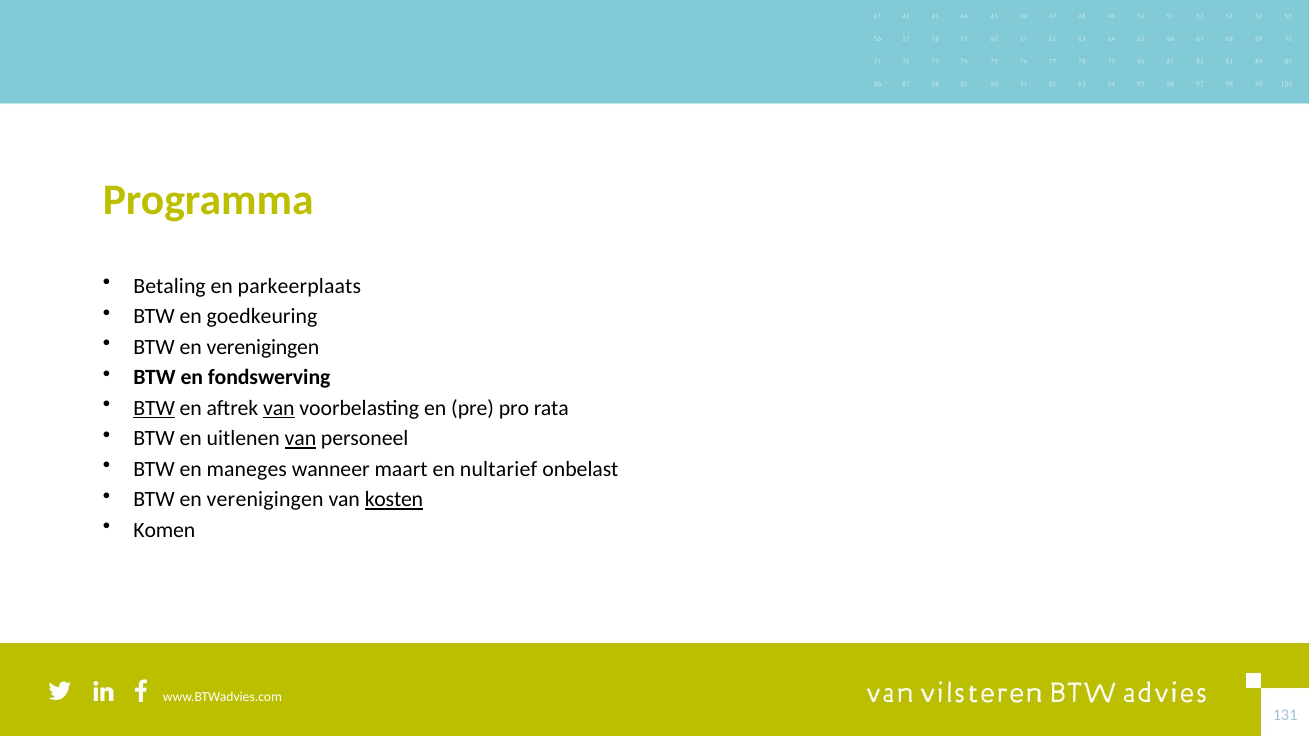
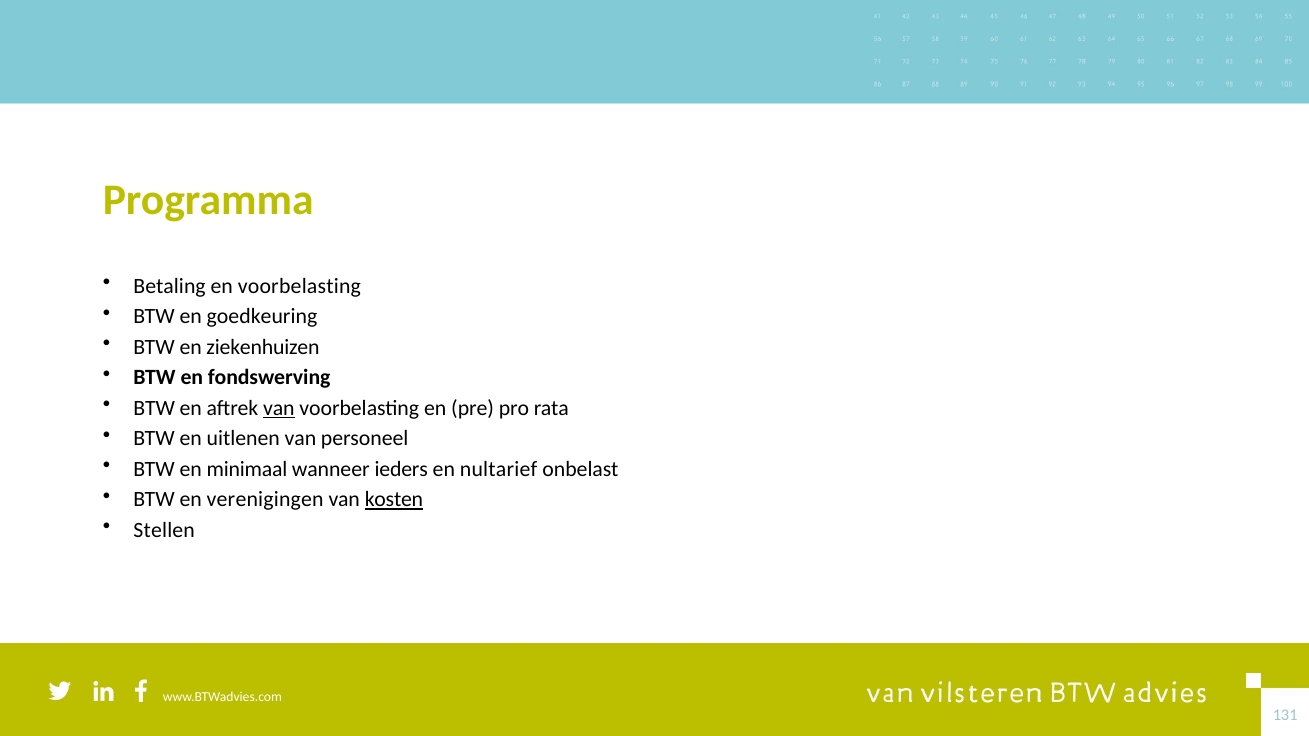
en parkeerplaats: parkeerplaats -> voorbelasting (299, 286)
verenigingen: verenigingen -> ziekenhuizen (263, 347)
BTW underline: present -> none (154, 408)
van underline: present -> none (300, 439)
maneges: maneges -> minimaal (247, 469)
maart: maart -> ieders (401, 469)
Komen: Komen -> Stellen (164, 530)
